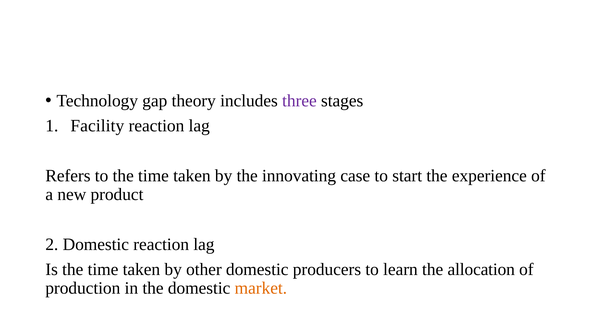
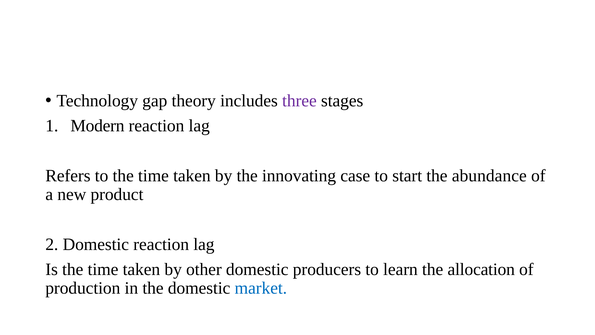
Facility: Facility -> Modern (97, 126)
experience: experience -> abundance (489, 175)
market colour: orange -> blue (261, 288)
